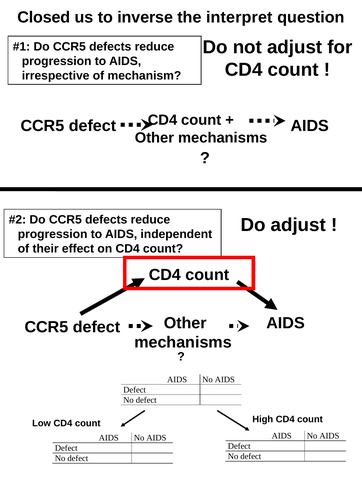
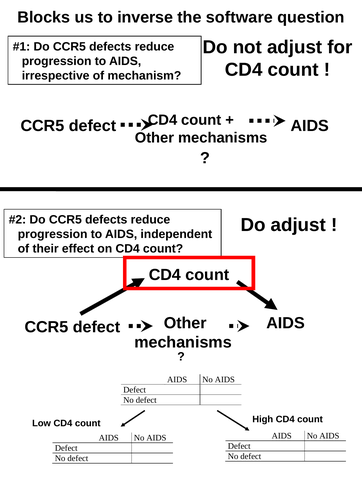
Closed: Closed -> Blocks (44, 17)
interpret: interpret -> software (239, 17)
